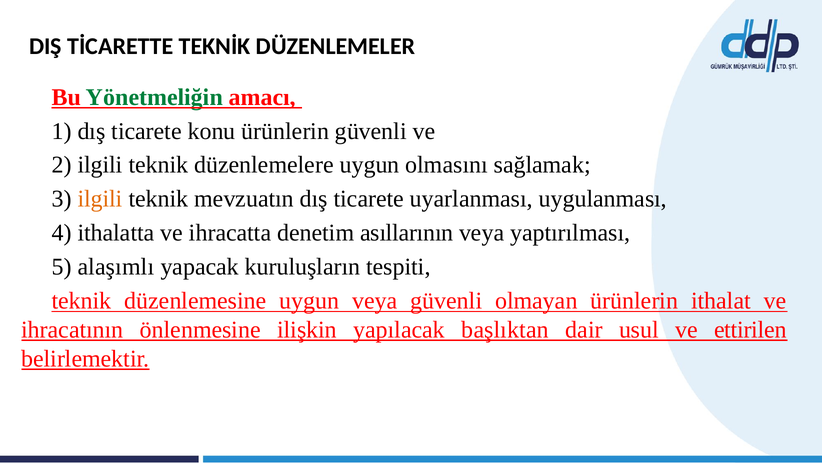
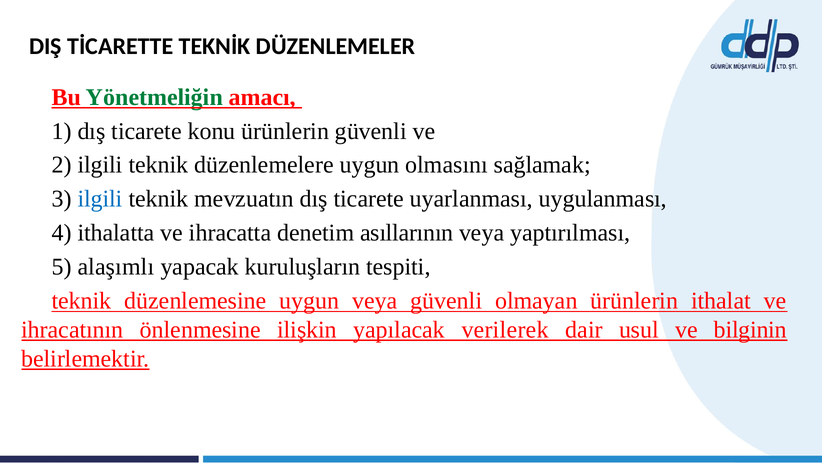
ilgili colour: orange -> blue (100, 199)
başlıktan: başlıktan -> verilerek (505, 329)
ettirilen: ettirilen -> bilginin (750, 329)
